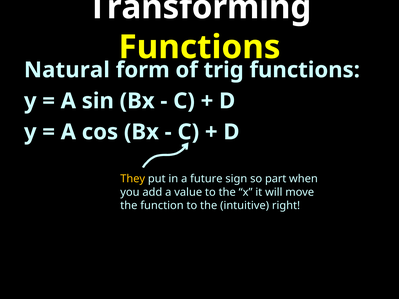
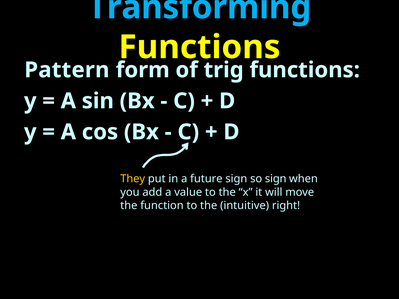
Transforming colour: white -> light blue (200, 7)
Natural: Natural -> Pattern (67, 70)
so part: part -> sign (276, 179)
